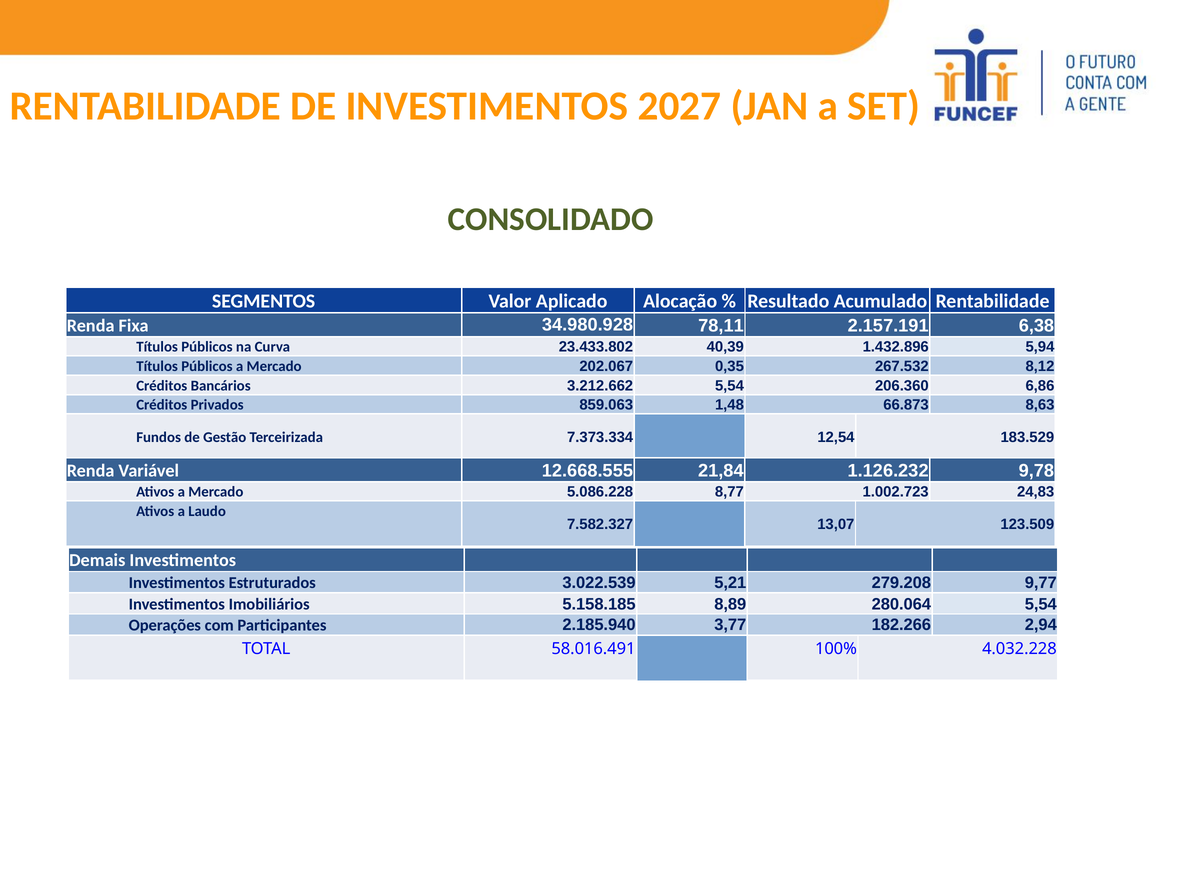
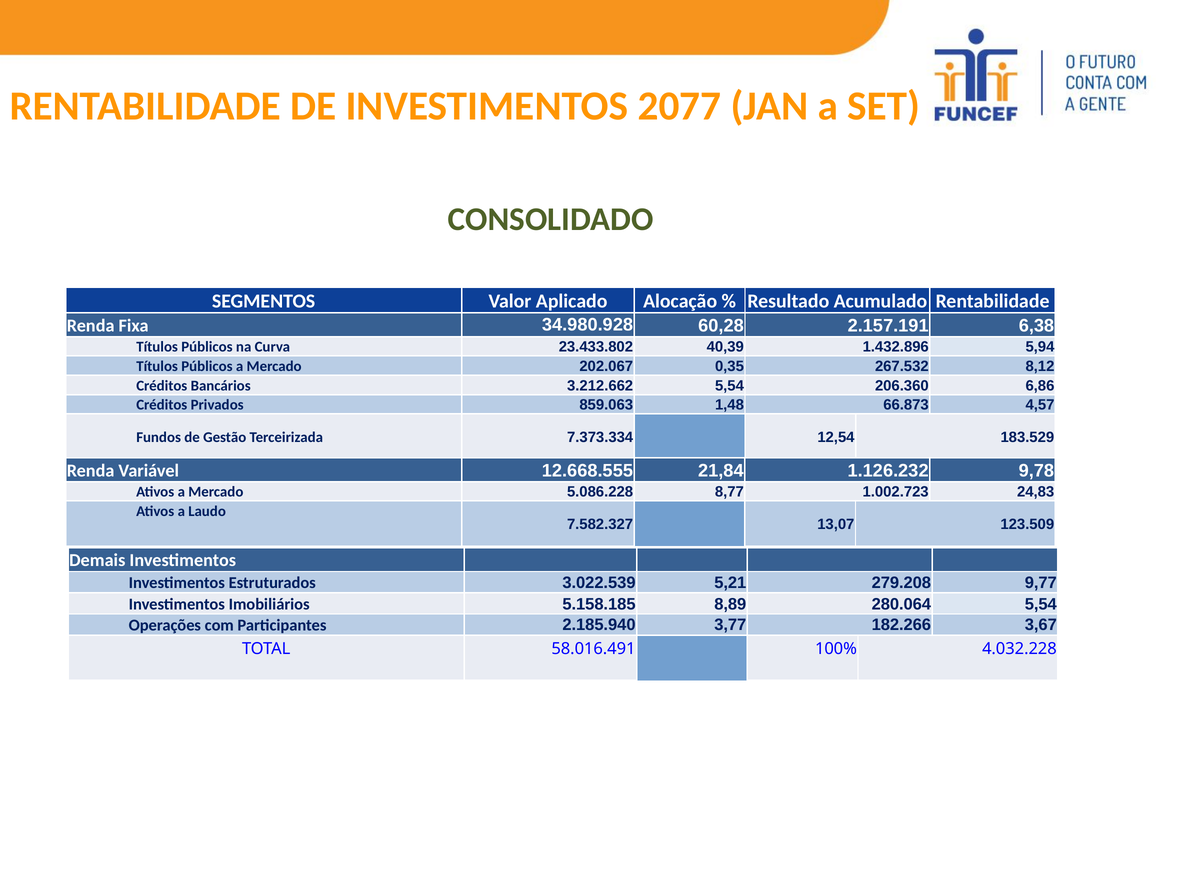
2027: 2027 -> 2077 (680, 106)
78,11: 78,11 -> 60,28 (721, 326)
8,63: 8,63 -> 4,57 (1040, 405)
2,94: 2,94 -> 3,67 (1041, 624)
